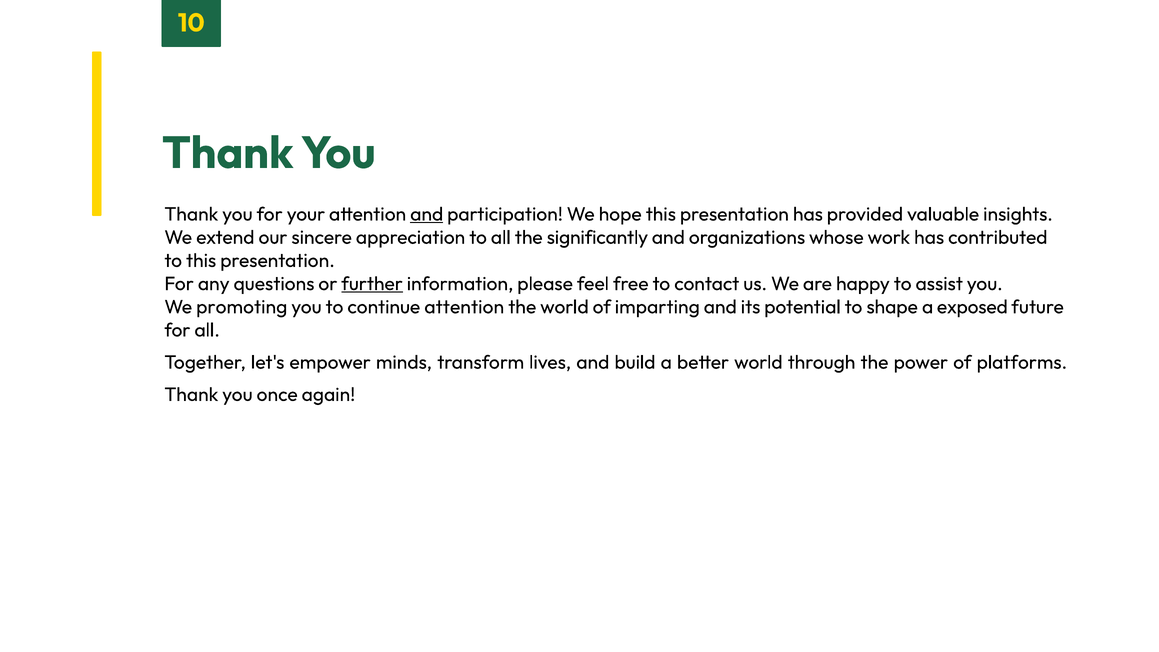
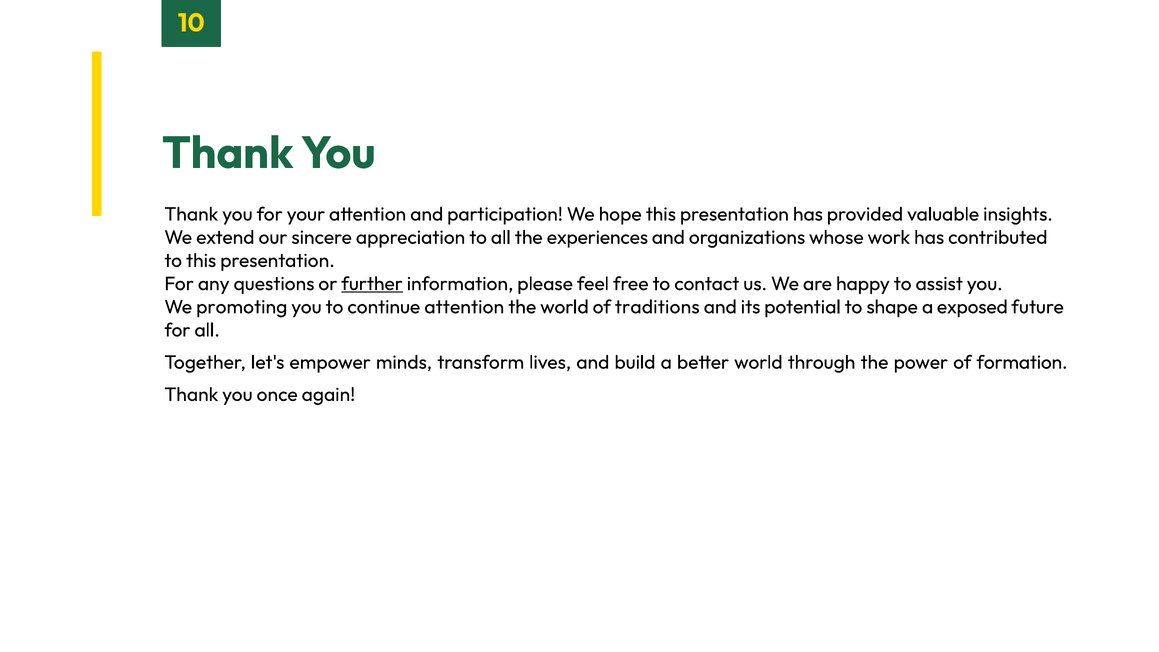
and underline: present -> none (427, 214)
significantly: significantly -> experiences (597, 237)
imparting: imparting -> traditions (657, 307)
platforms: platforms -> formation (1022, 362)
